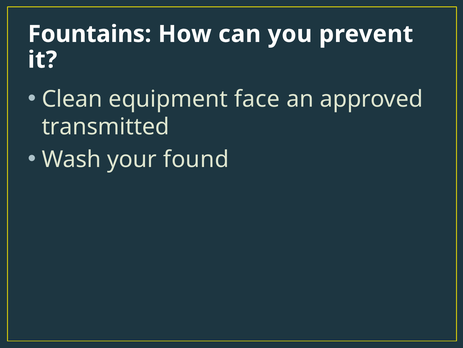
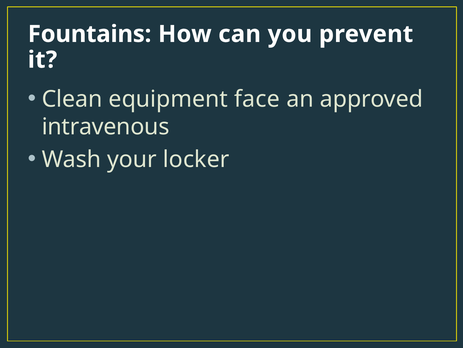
transmitted: transmitted -> intravenous (106, 127)
found: found -> locker (196, 159)
